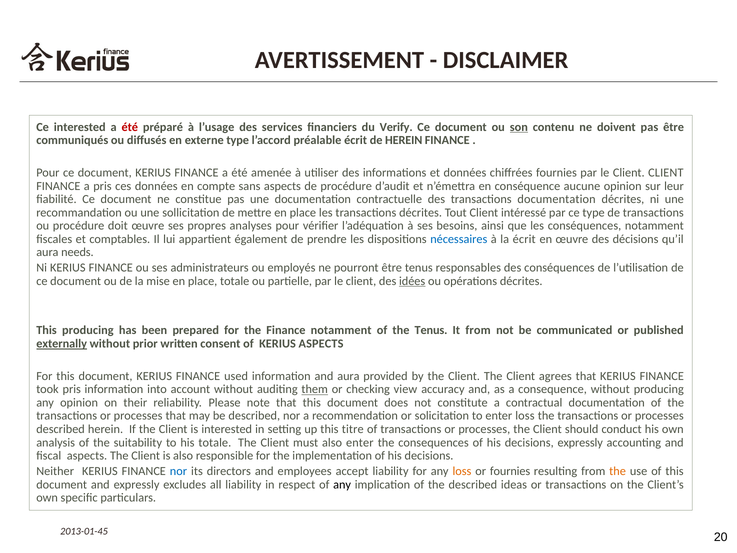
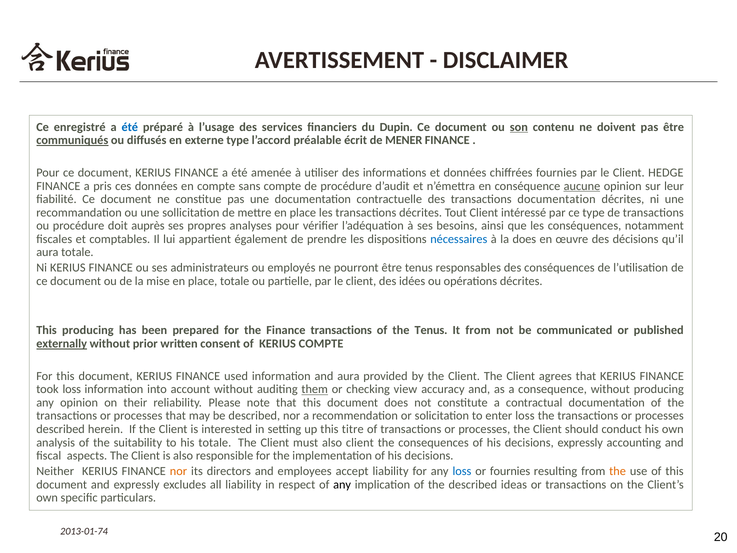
Ce interested: interested -> enregistré (80, 127)
été colour: red -> blue (130, 127)
Verify: Verify -> Dupin (396, 127)
communiqués underline: none -> present (72, 140)
de HEREIN: HEREIN -> MENER (404, 140)
Client CLIENT: CLIENT -> HEDGE (666, 173)
sans aspects: aspects -> compte (282, 186)
aucune underline: none -> present (582, 186)
doit œuvre: œuvre -> auprès (148, 226)
la écrit: écrit -> does (524, 239)
aura needs: needs -> totale (77, 252)
idées underline: present -> none (412, 281)
Finance notamment: notamment -> transactions (341, 330)
KERIUS ASPECTS: ASPECTS -> COMPTE (321, 344)
took pris: pris -> loss (72, 389)
also enter: enter -> client (360, 442)
nor colour: blue -> orange (178, 471)
loss colour: orange -> blue (462, 471)
2013-01-45: 2013-01-45 -> 2013-01-74 (84, 531)
